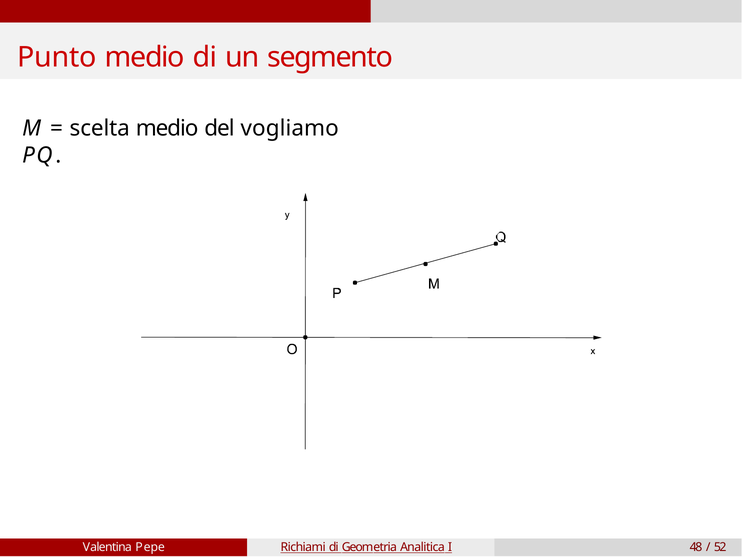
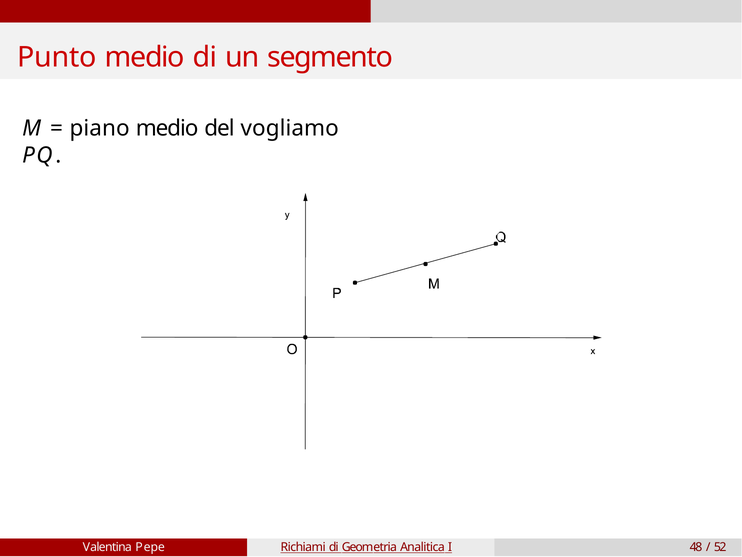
scelta: scelta -> piano (100, 128)
